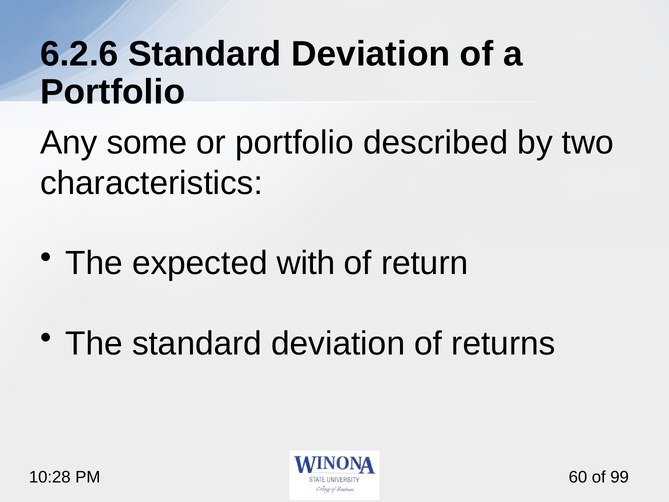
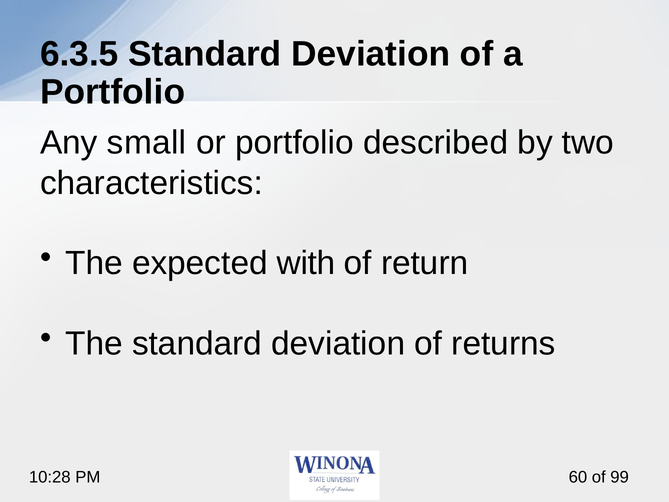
6.2.6: 6.2.6 -> 6.3.5 (79, 54)
some: some -> small (147, 143)
